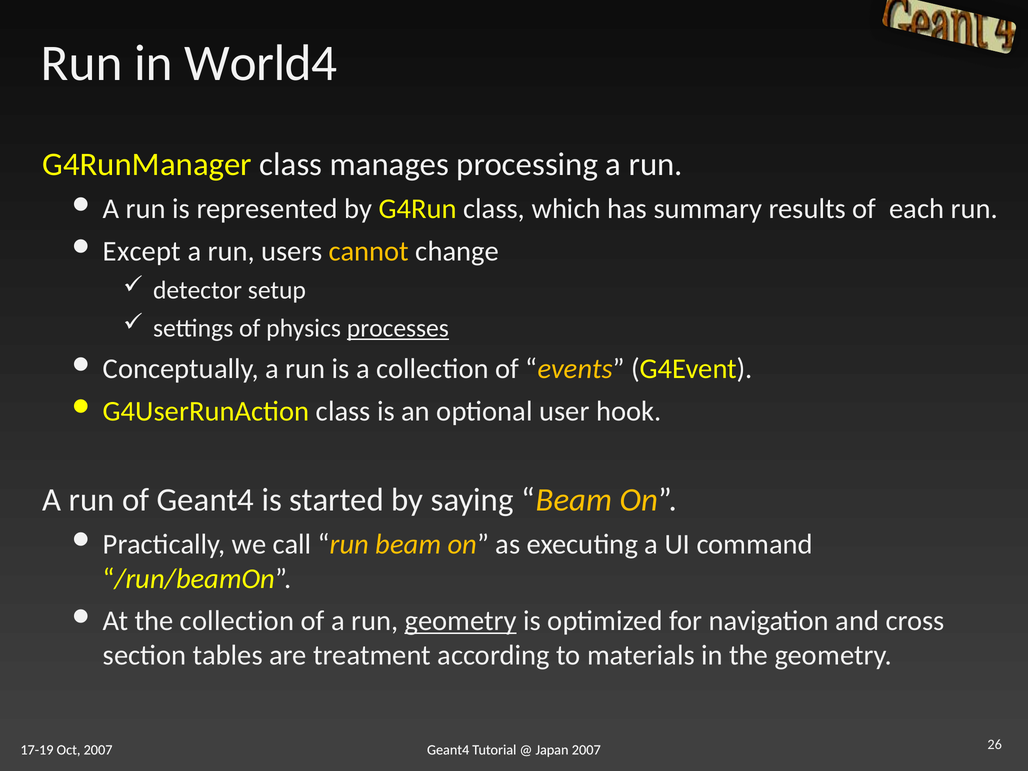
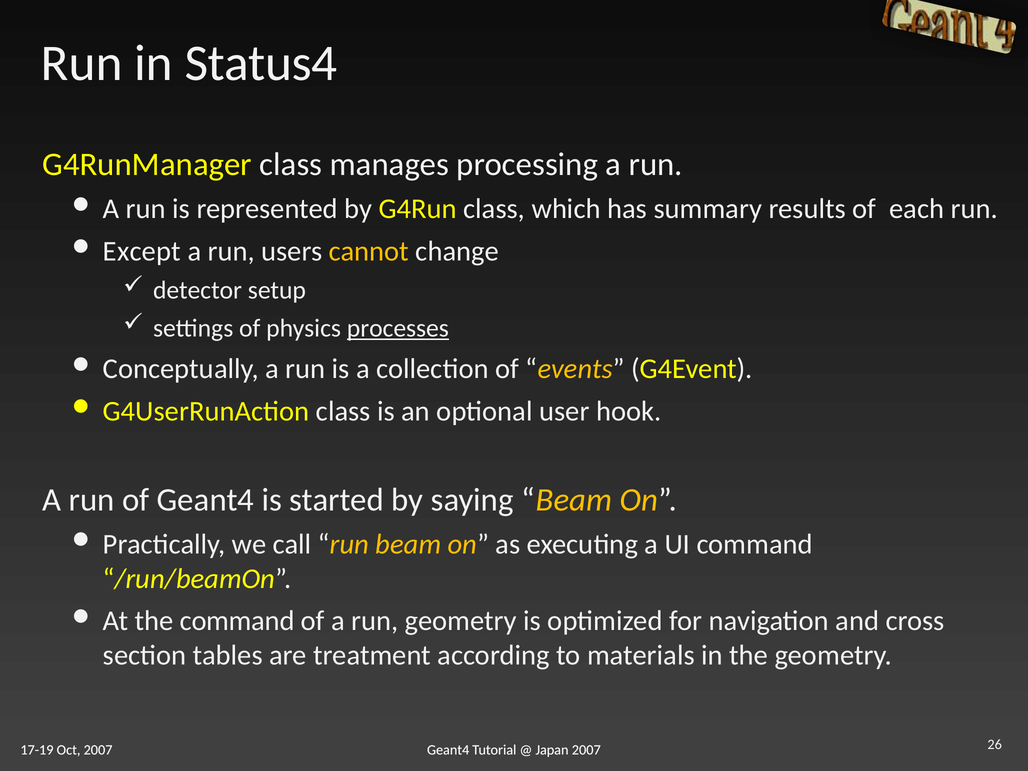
World4: World4 -> Status4 (261, 63)
the collection: collection -> command (237, 621)
geometry underline: present -> none (461, 621)
